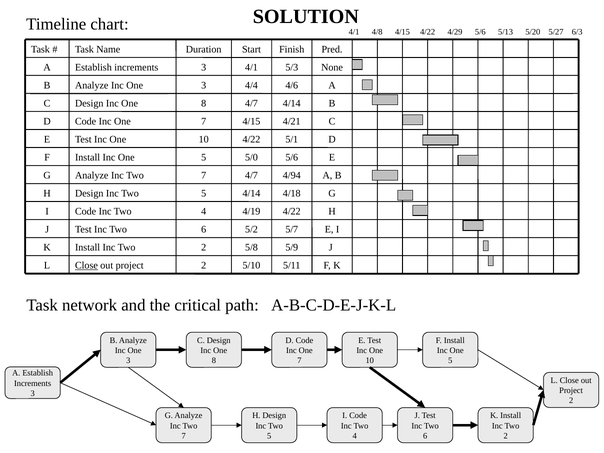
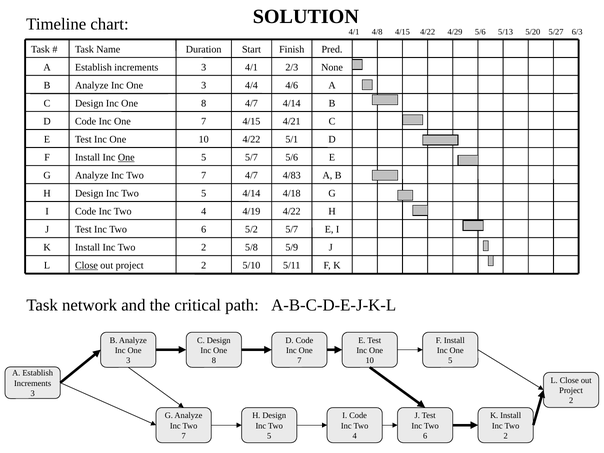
5/3: 5/3 -> 2/3 (292, 67)
One underline: none -> present (126, 157)
5/0: 5/0 -> 5/7 (251, 157)
4/94: 4/94 -> 4/83 (292, 175)
